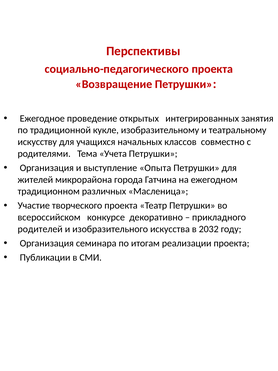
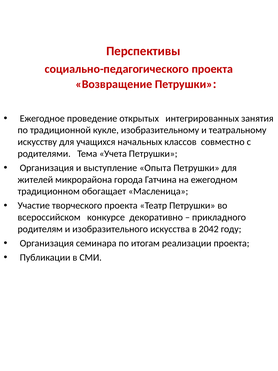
различных: различных -> обогащает (104, 191)
родителей: родителей -> родителям (40, 229)
2032: 2032 -> 2042 (209, 229)
